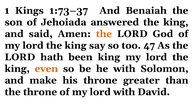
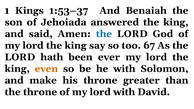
1:73–37: 1:73–37 -> 1:53–37 (69, 11)
the colour: orange -> blue (104, 34)
47: 47 -> 67 (149, 46)
been king: king -> ever (109, 57)
